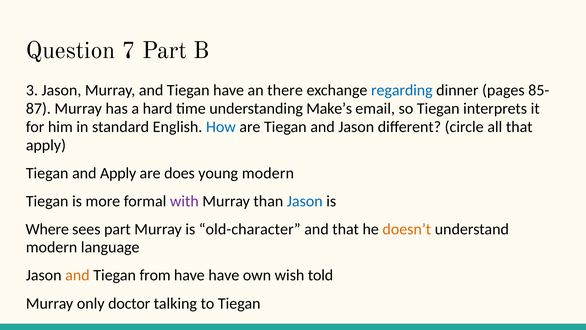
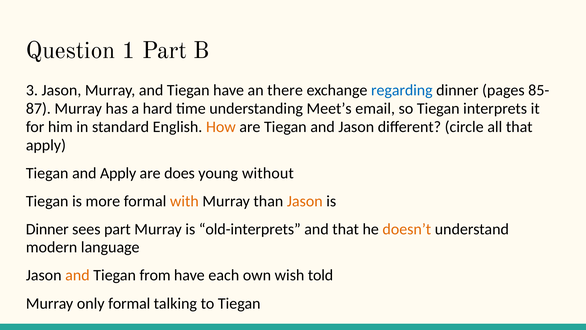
7: 7 -> 1 (129, 50)
Make’s: Make’s -> Meet’s (329, 108)
How colour: blue -> orange (221, 127)
young modern: modern -> without (268, 173)
with colour: purple -> orange (184, 201)
Jason colour: blue -> orange (305, 201)
Where: Where -> Dinner (47, 229)
old-character: old-character -> old-interprets (250, 229)
have have: have -> each (224, 275)
only doctor: doctor -> formal (129, 303)
